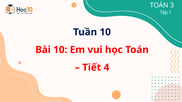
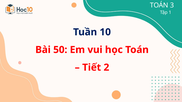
Bài 10: 10 -> 50 (60, 50)
4: 4 -> 2 (106, 68)
